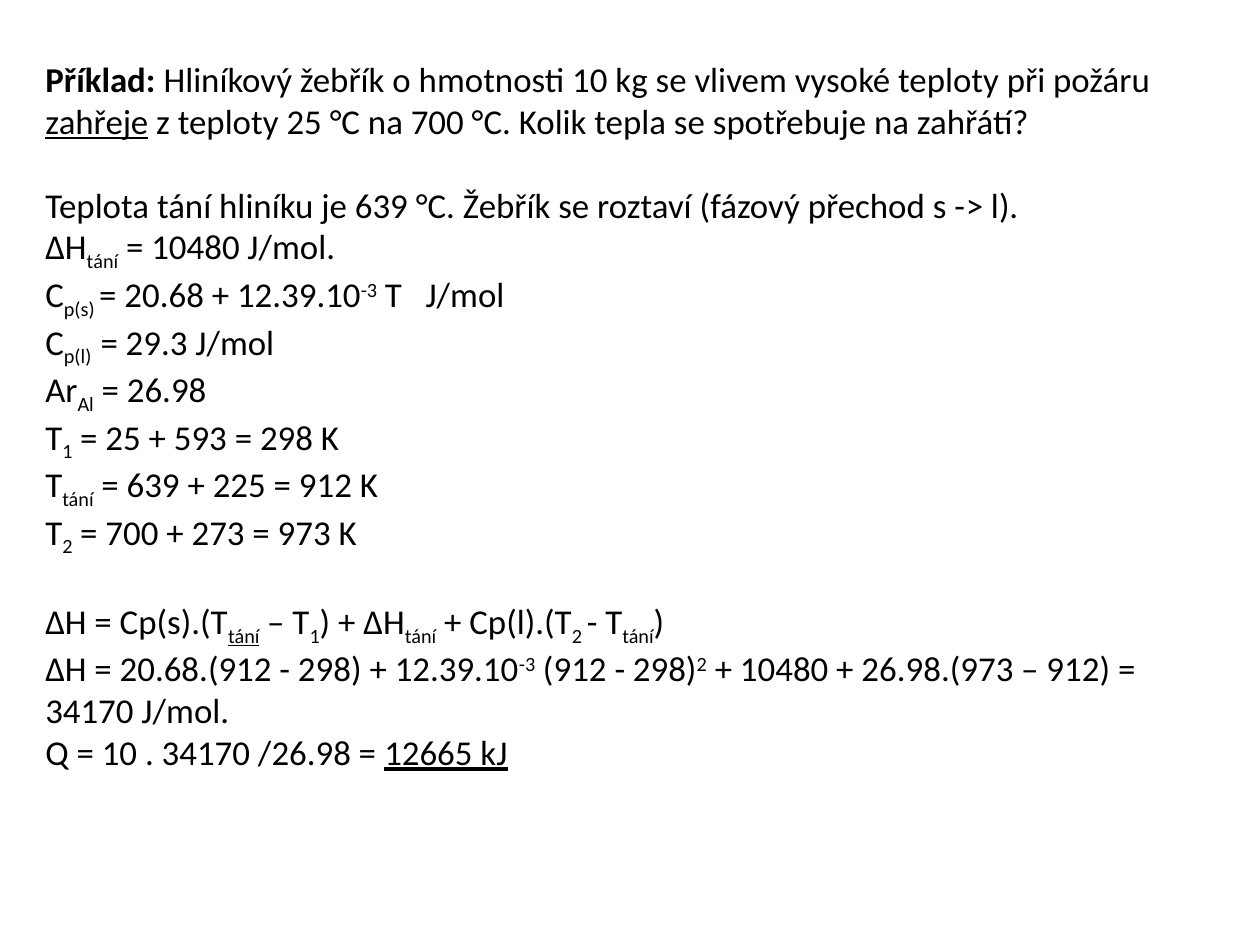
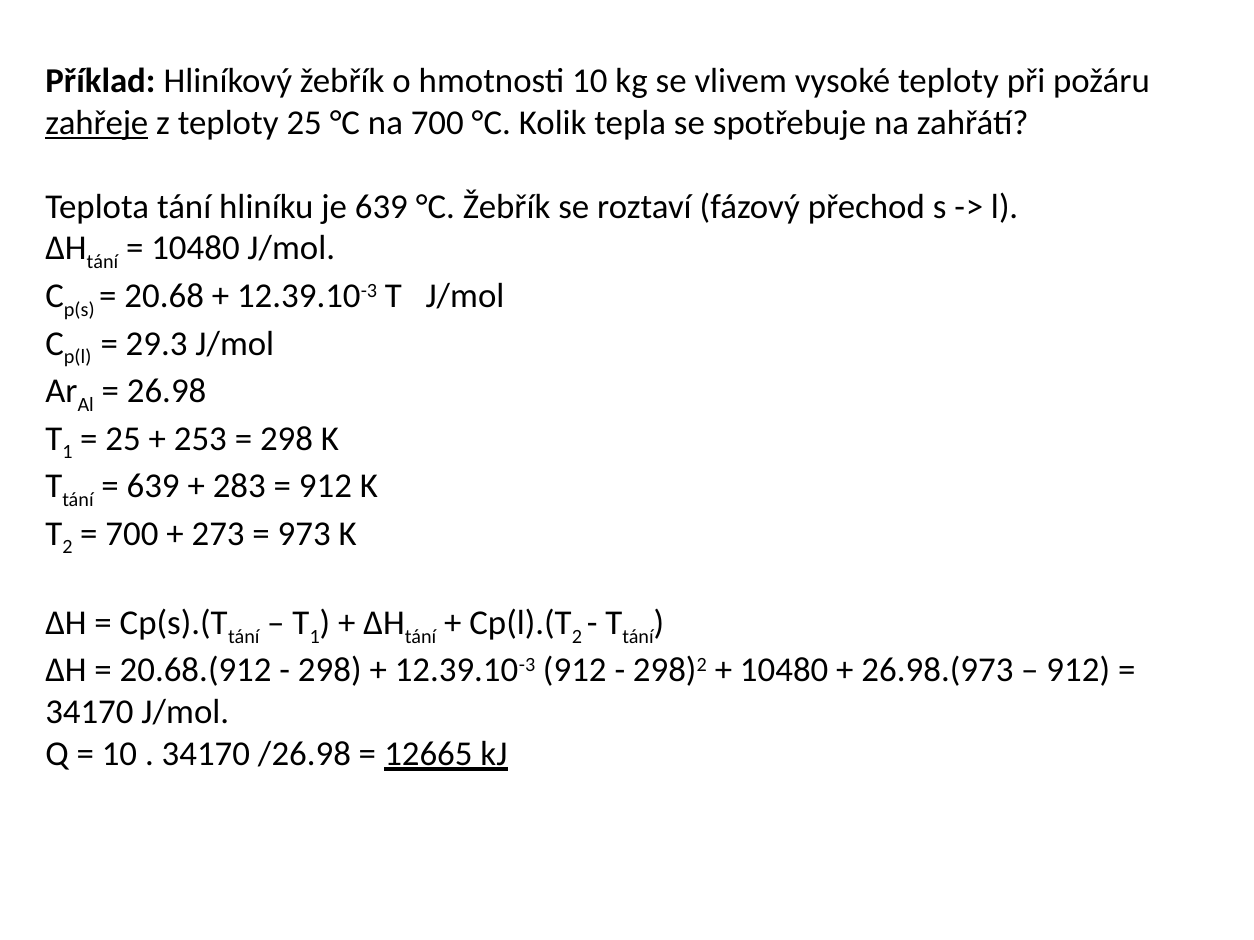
593: 593 -> 253 (200, 439)
225: 225 -> 283 (239, 486)
tání underline: present -> none (244, 637)
